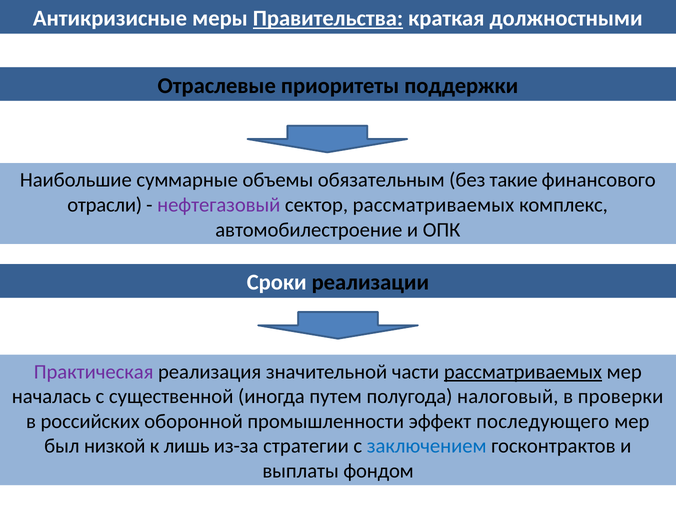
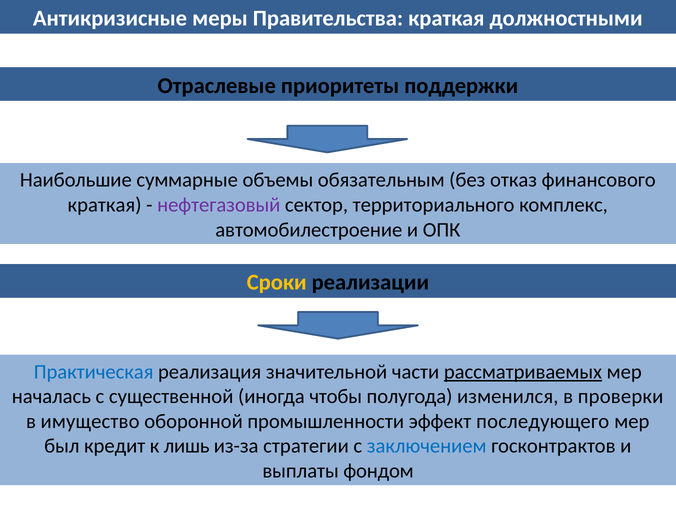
Правительства underline: present -> none (328, 18)
такие: такие -> отказ (514, 180)
отрасли: отрасли -> краткая (105, 205)
сектор рассматриваемых: рассматриваемых -> территориального (434, 205)
Сроки colour: white -> yellow (277, 283)
Практическая colour: purple -> blue (94, 372)
путем: путем -> чтобы (336, 397)
налоговый: налоговый -> изменился (508, 397)
российских: российских -> имущество (90, 421)
низкой: низкой -> кредит (115, 446)
